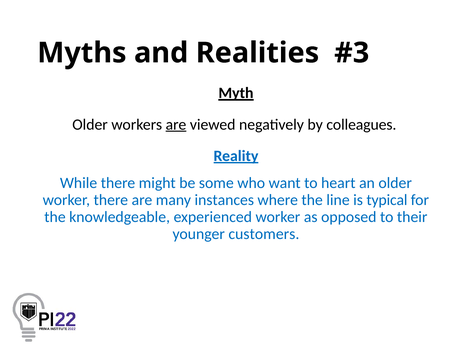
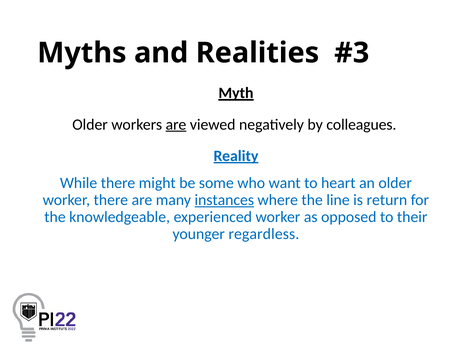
instances underline: none -> present (224, 200)
typical: typical -> return (387, 200)
customers: customers -> regardless (264, 234)
